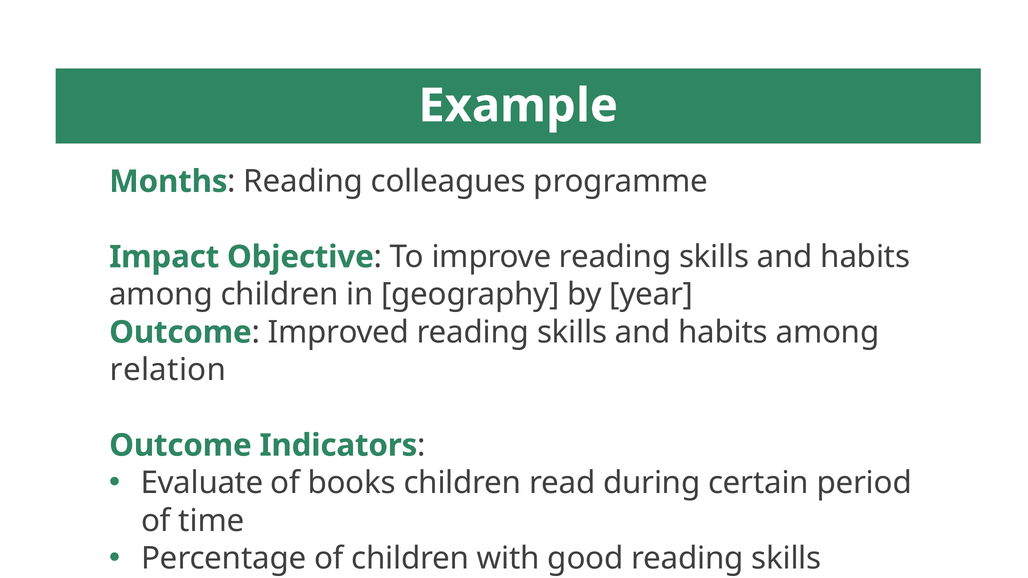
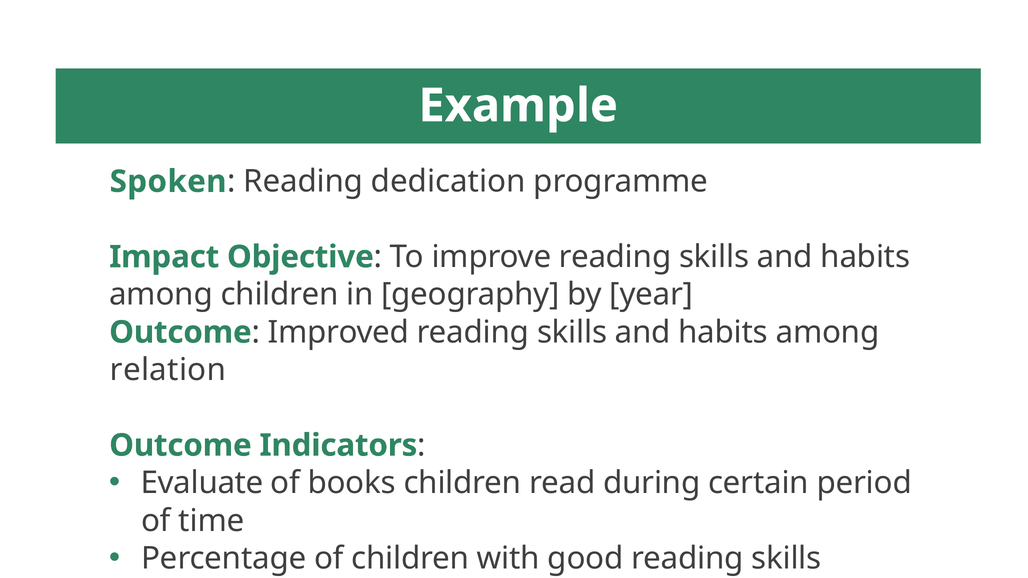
Months: Months -> Spoken (168, 182)
colleagues: colleagues -> dedication (448, 182)
